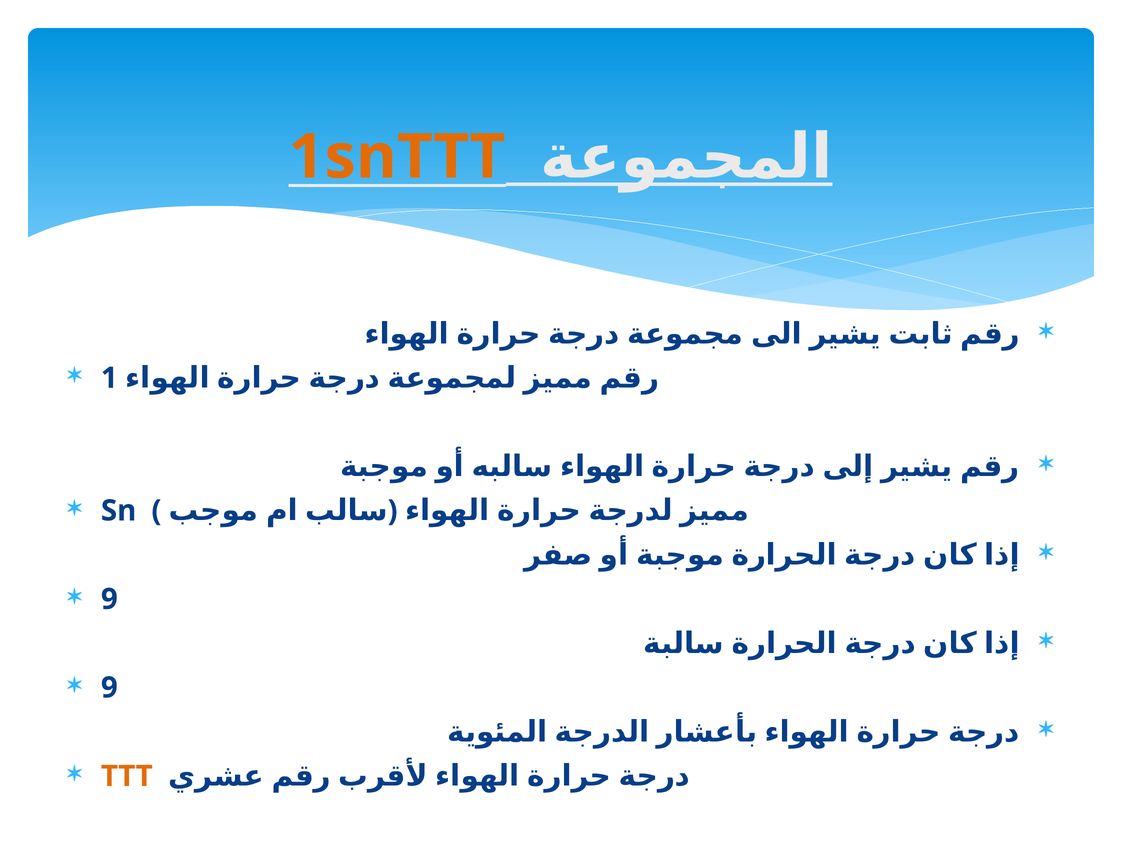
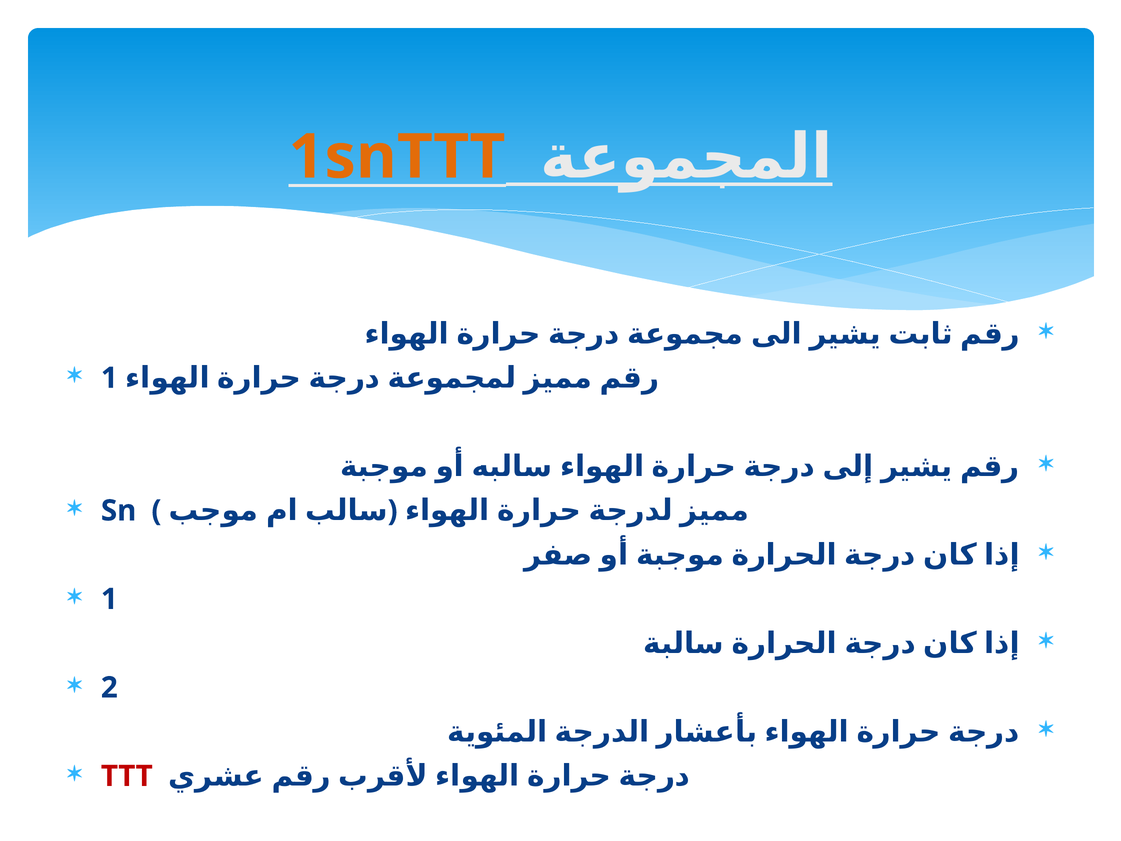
9: 9 -> 1 (109, 599)
9: 9 -> 2 (109, 687)
TTT colour: orange -> red (127, 776)
